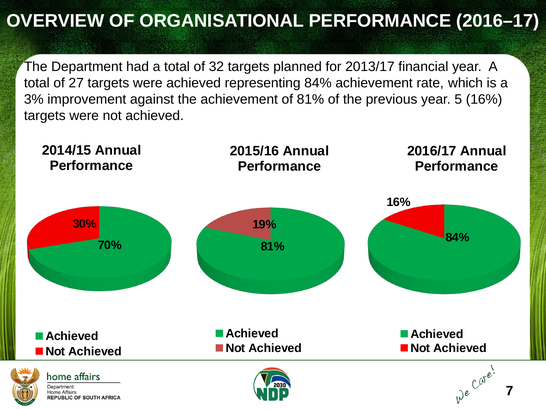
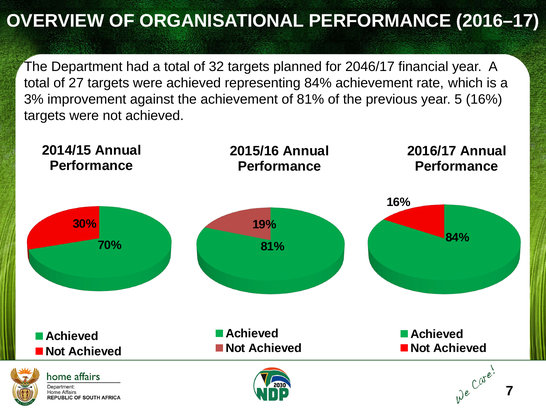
2013/17: 2013/17 -> 2046/17 (370, 67)
